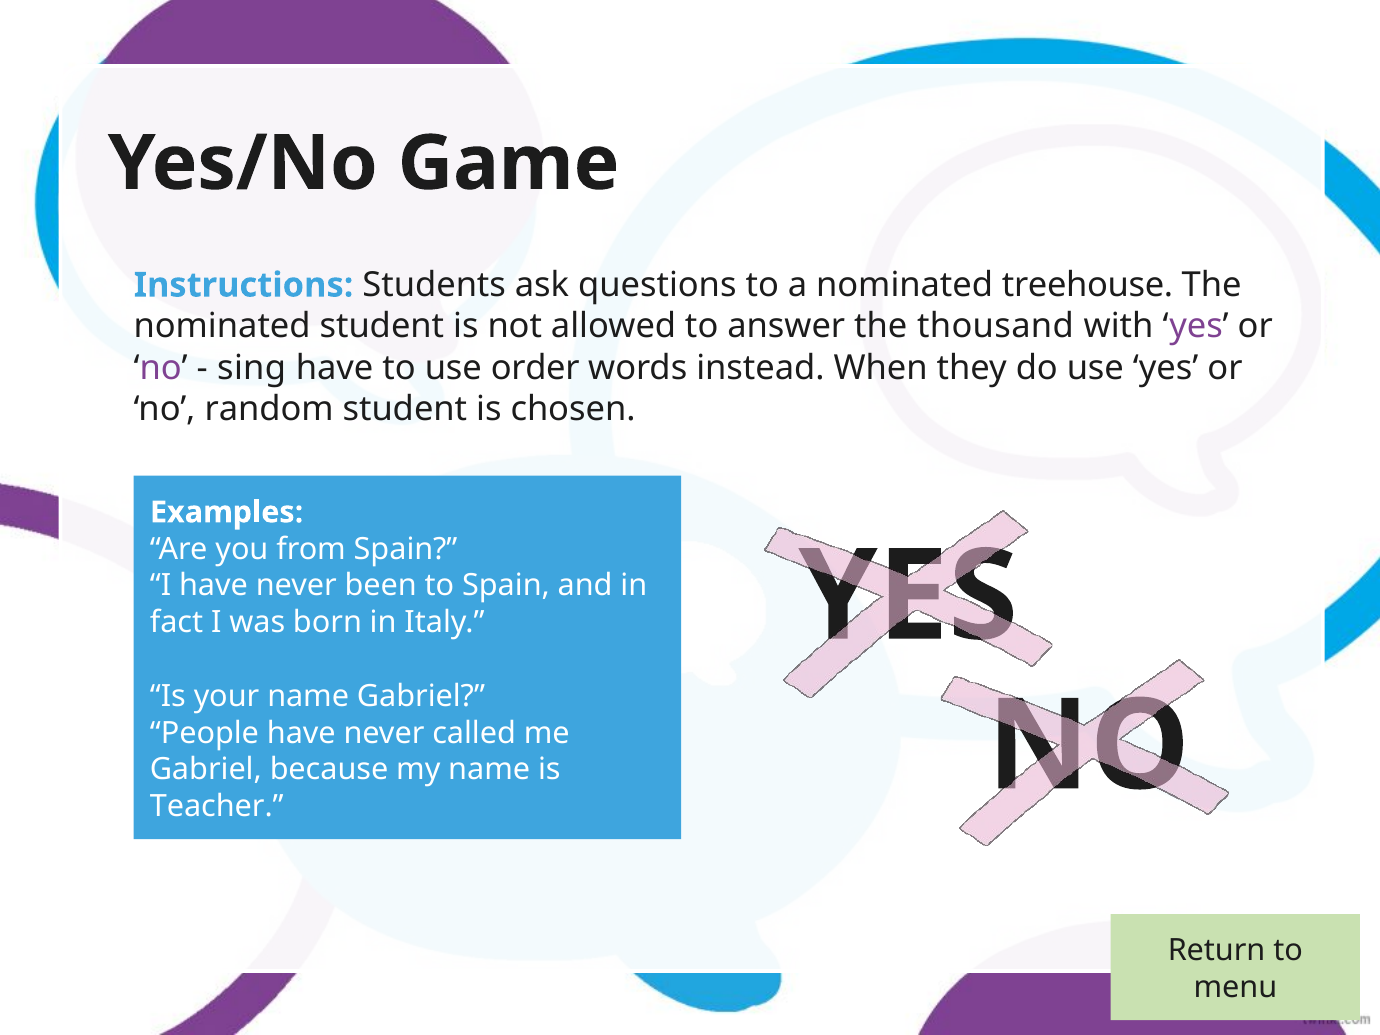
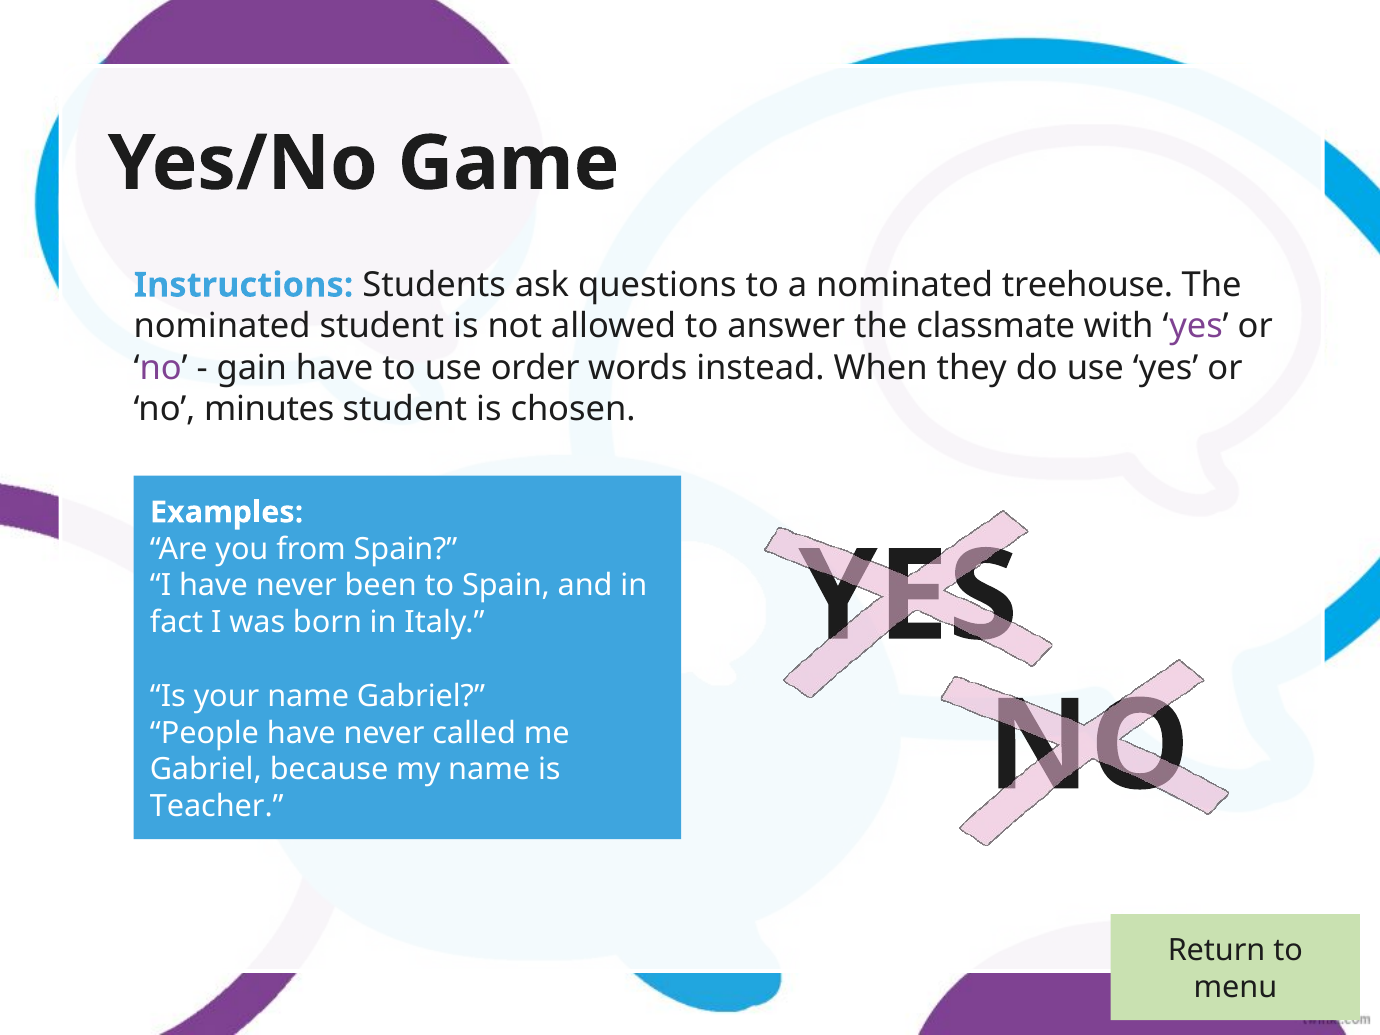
thousand: thousand -> classmate (996, 327)
sing: sing -> gain (252, 368)
random: random -> minutes (269, 409)
